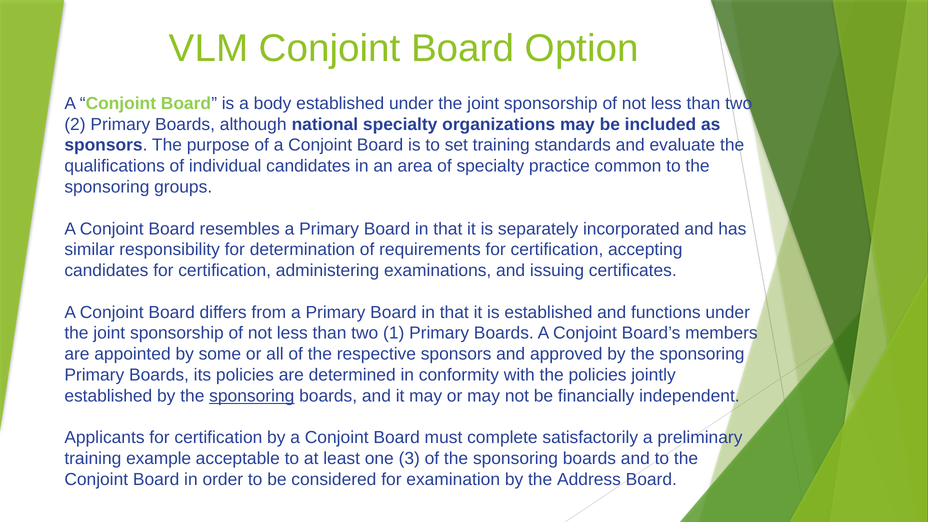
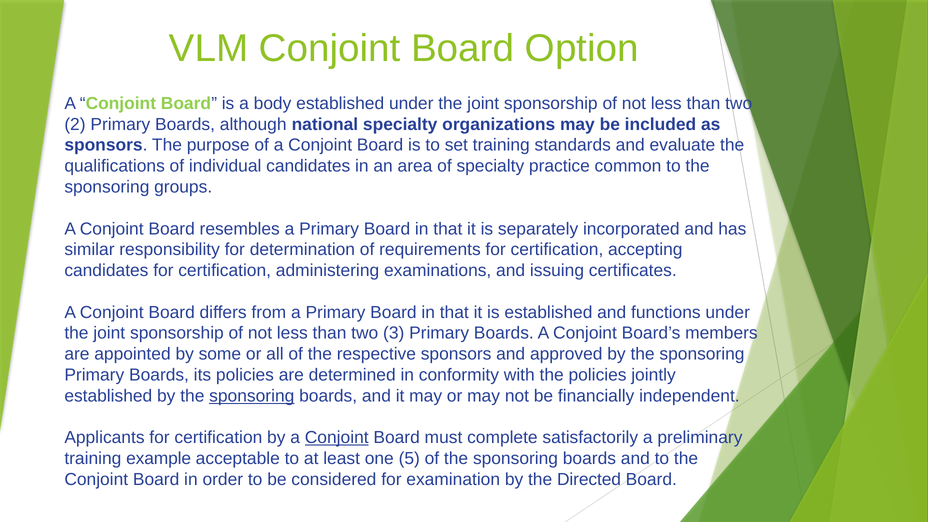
1: 1 -> 3 (394, 333)
Conjoint underline: none -> present (337, 438)
3: 3 -> 5 (409, 458)
Address: Address -> Directed (589, 479)
